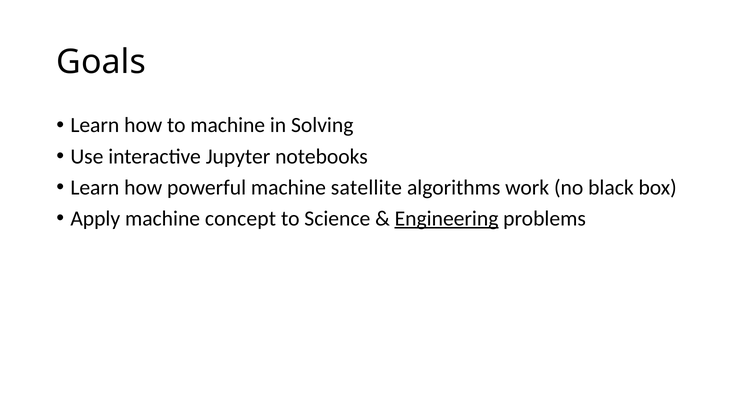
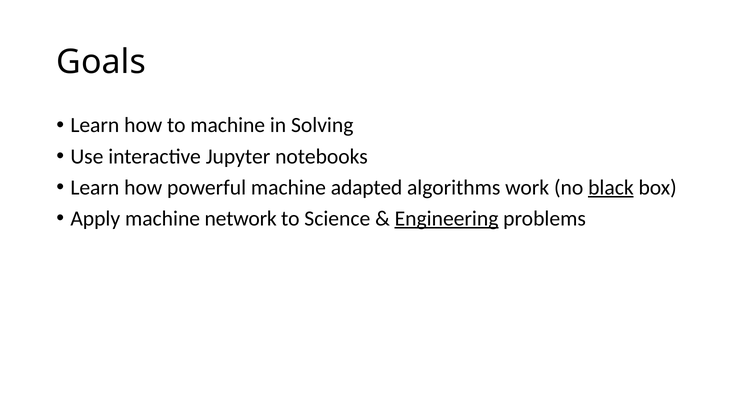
satellite: satellite -> adapted (367, 187)
black underline: none -> present (611, 187)
concept: concept -> network (241, 218)
